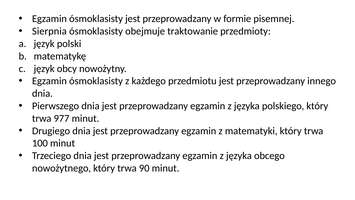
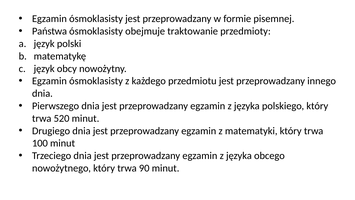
Sierpnia: Sierpnia -> Państwa (49, 31)
977: 977 -> 520 (62, 118)
